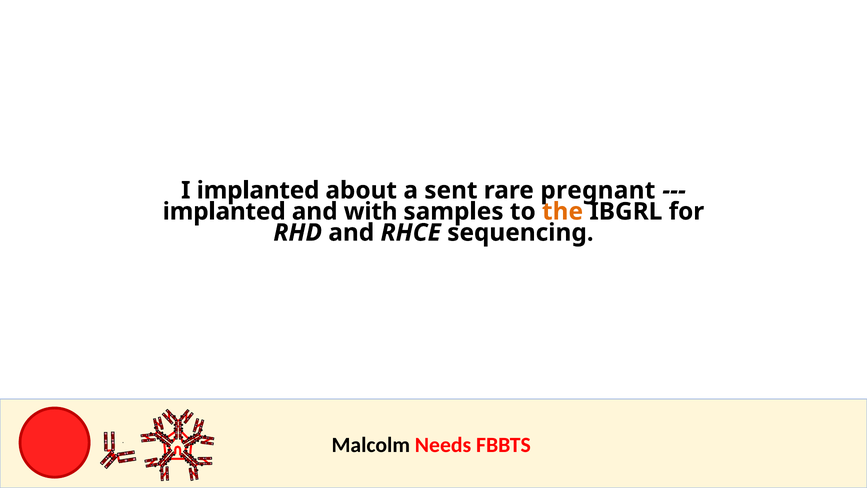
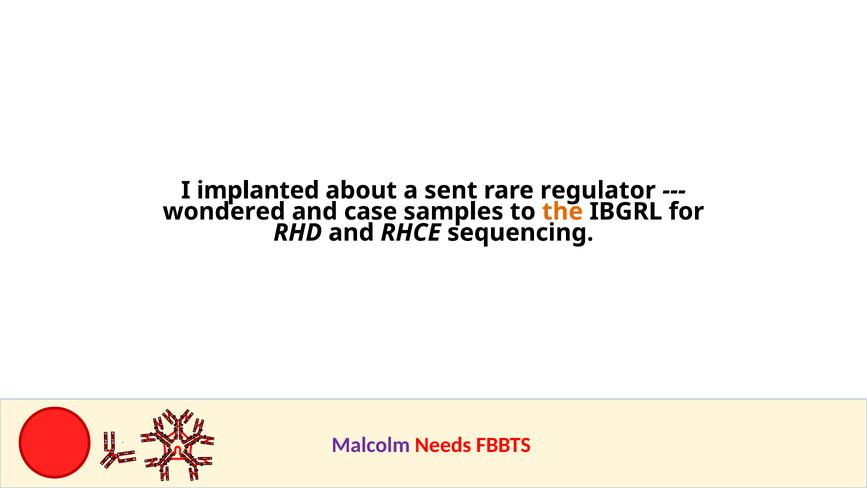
pregnant: pregnant -> regulator (598, 190)
implanted: implanted -> wondered (224, 211)
with: with -> case (371, 211)
Malcolm colour: black -> purple (371, 445)
